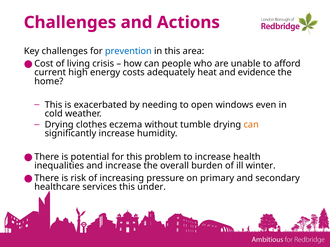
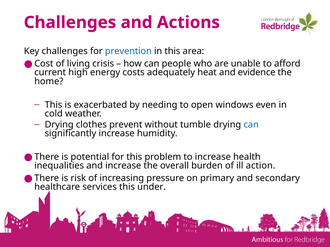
eczema: eczema -> prevent (126, 125)
can colour: orange -> blue (251, 125)
winter: winter -> action (261, 166)
